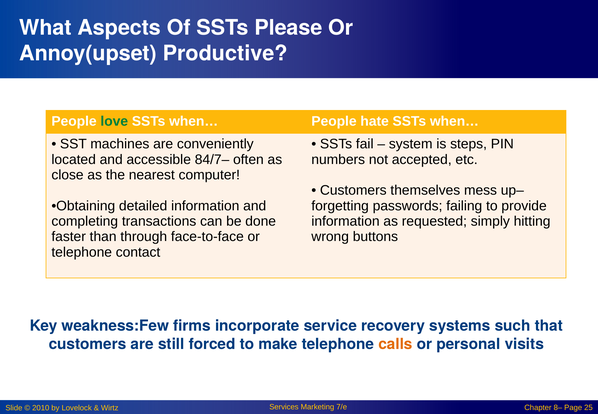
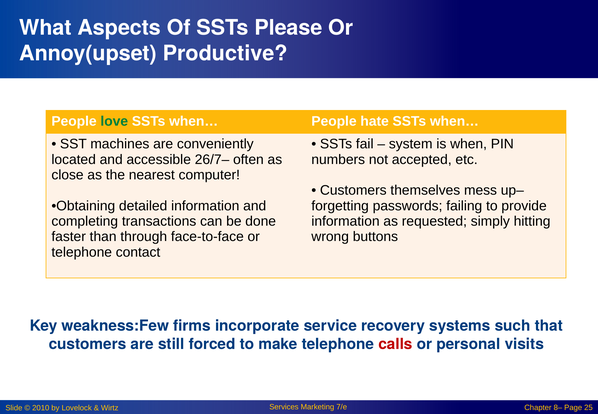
steps: steps -> when (469, 144)
84/7–: 84/7– -> 26/7– (212, 160)
calls colour: orange -> red (395, 344)
